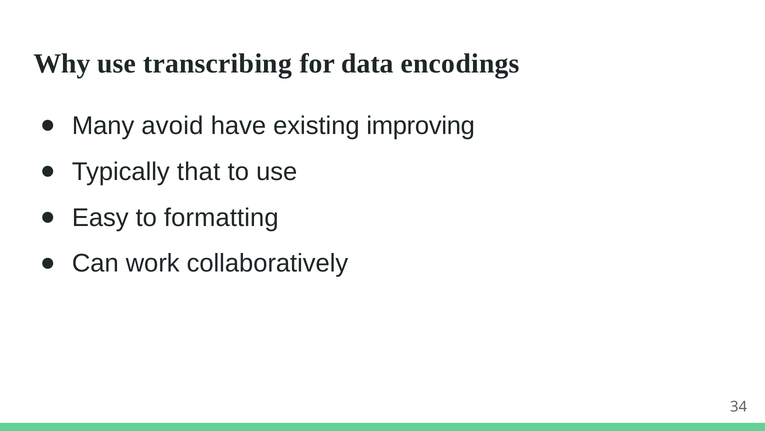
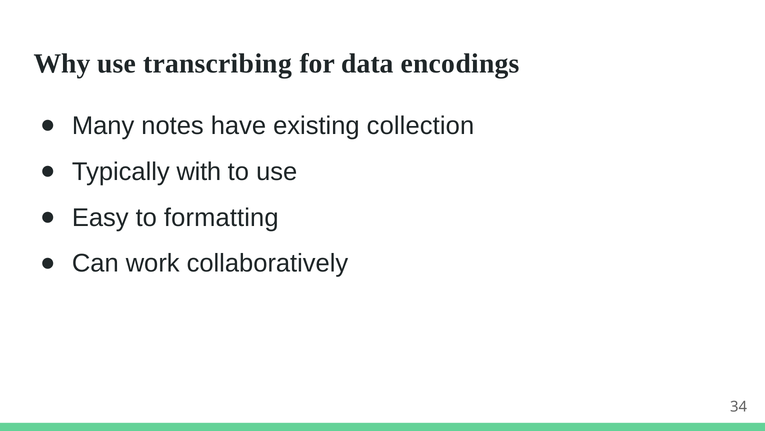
avoid: avoid -> notes (173, 126)
improving: improving -> collection (420, 126)
that: that -> with (199, 172)
